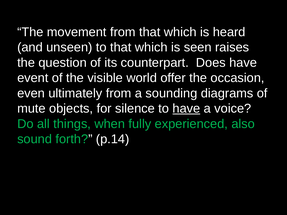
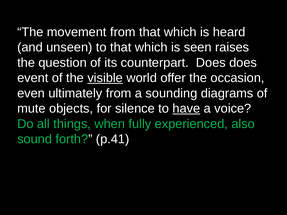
Does have: have -> does (243, 63)
visible underline: none -> present (105, 78)
p.14: p.14 -> p.41 (113, 139)
